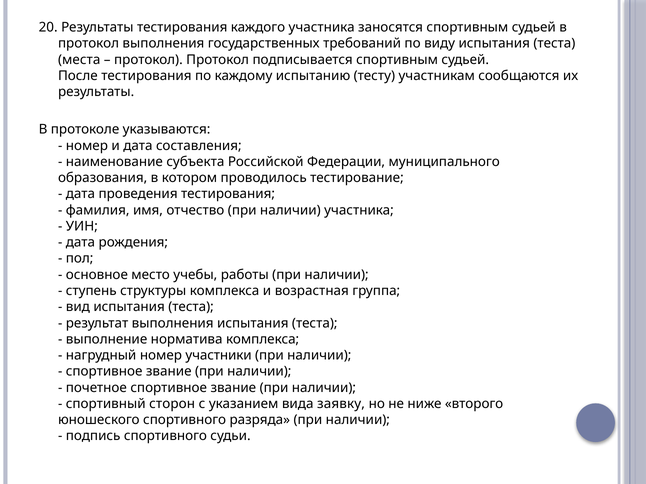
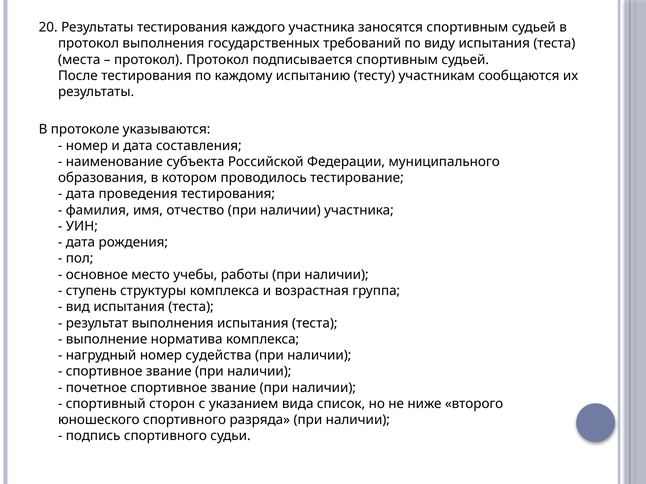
участники: участники -> судейства (218, 356)
заявку: заявку -> список (341, 404)
